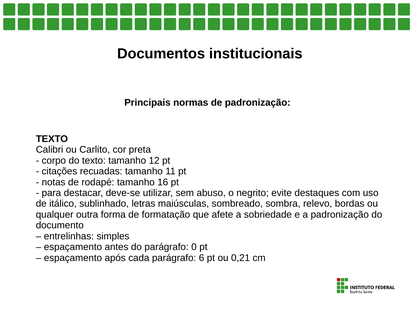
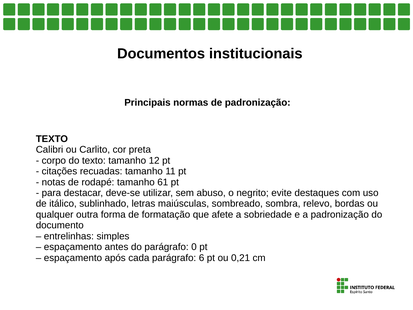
16: 16 -> 61 (163, 182)
